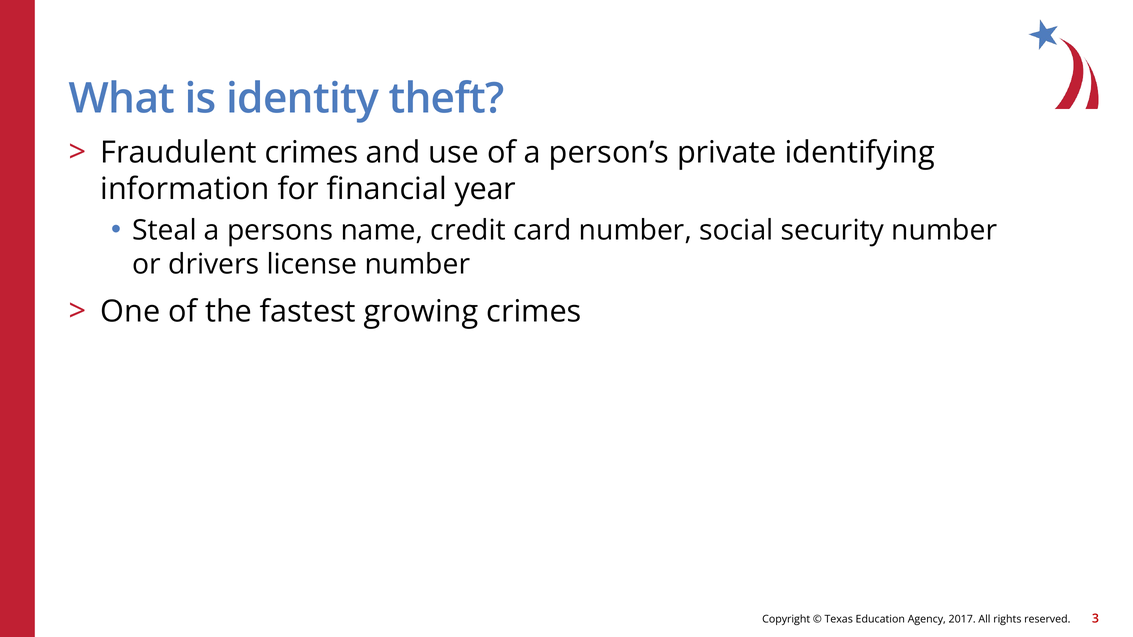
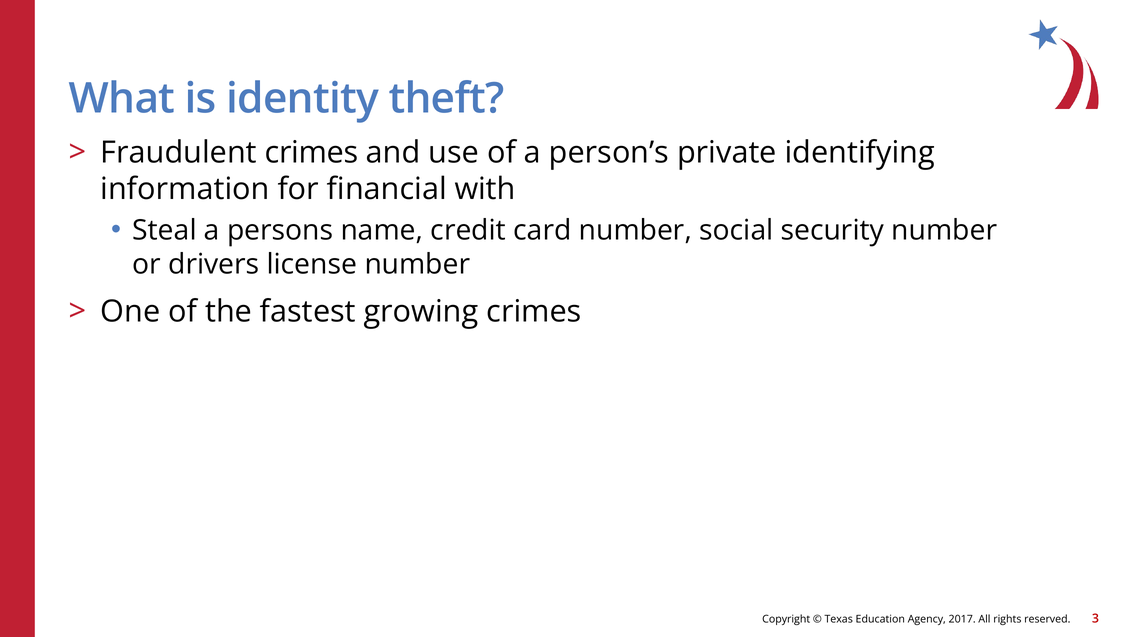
year: year -> with (485, 189)
